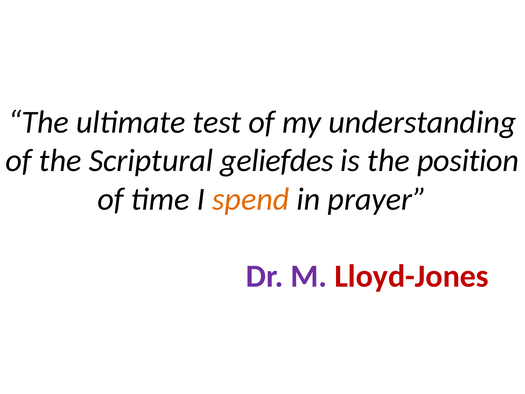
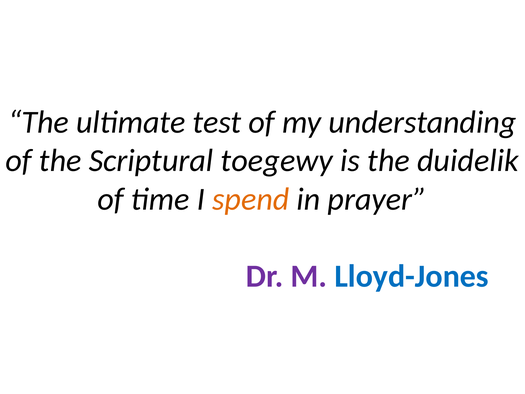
geliefdes: geliefdes -> toegewy (277, 161)
position: position -> duidelik (468, 161)
Lloyd-Jones colour: red -> blue (412, 276)
